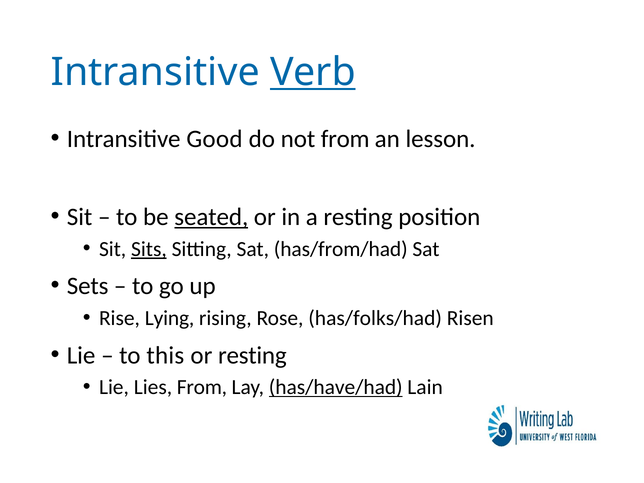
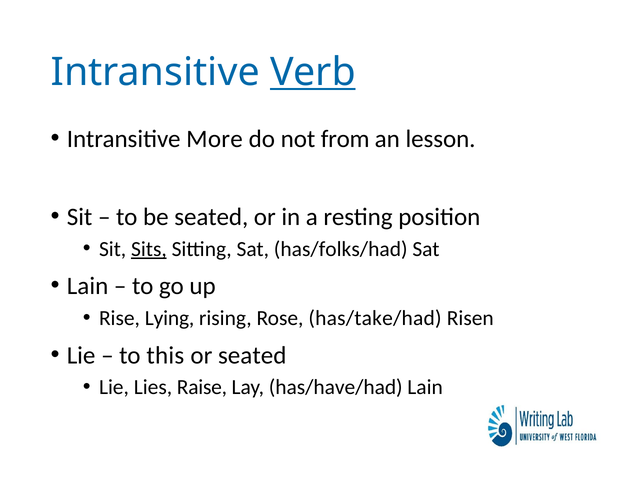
Good: Good -> More (215, 139)
seated underline: present -> none (211, 217)
has/from/had: has/from/had -> has/folks/had (341, 249)
Sets: Sets -> Lain (88, 286)
has/folks/had: has/folks/had -> has/take/had (375, 318)
or resting: resting -> seated (252, 355)
Lies From: From -> Raise (202, 387)
has/have/had underline: present -> none (336, 387)
